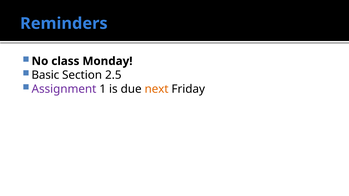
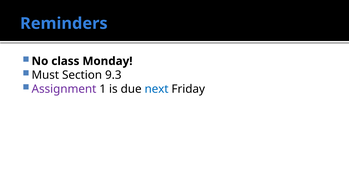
Basic: Basic -> Must (45, 75)
2.5: 2.5 -> 9.3 (113, 75)
next colour: orange -> blue (157, 89)
